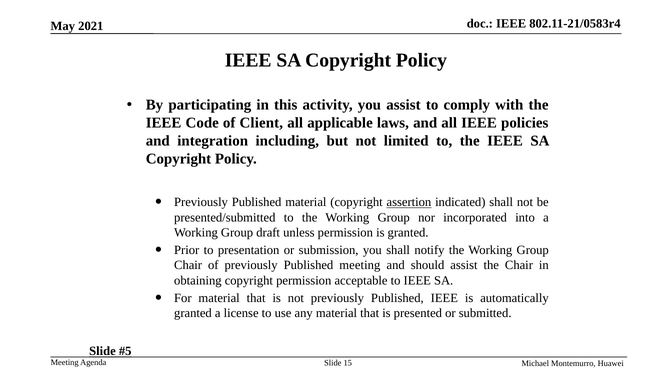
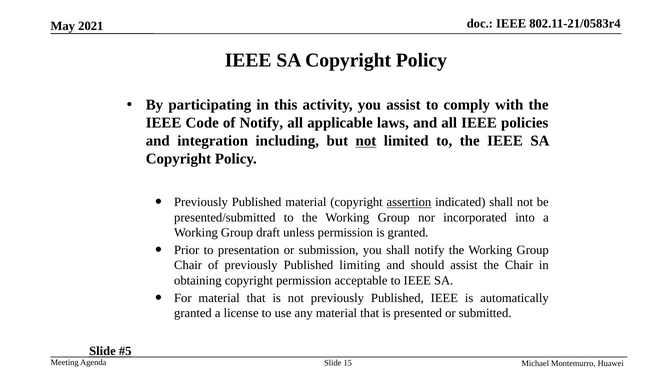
of Client: Client -> Notify (261, 123)
not underline: none -> present (366, 141)
Published meeting: meeting -> limiting (360, 265)
